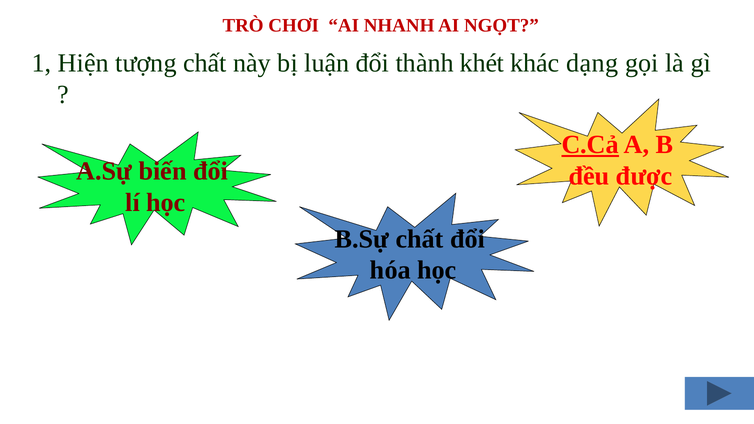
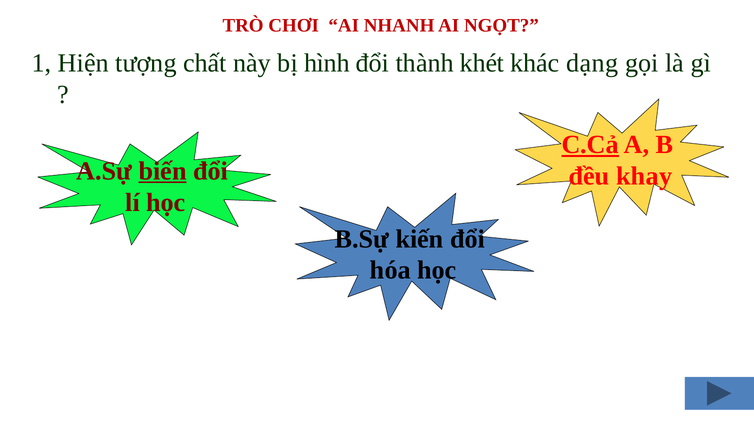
luận: luận -> hình (327, 63)
biến underline: none -> present (163, 171)
được: được -> khay (644, 176)
B.Sự chất: chất -> kiến (420, 239)
